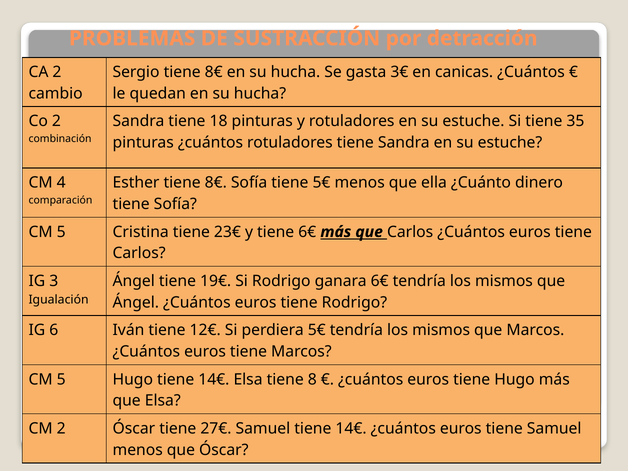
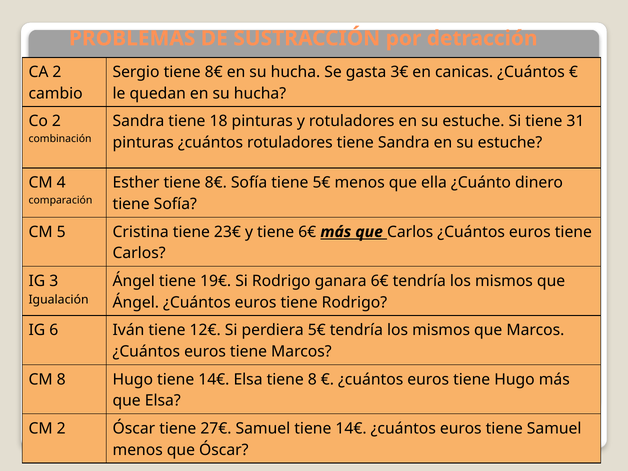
35: 35 -> 31 (575, 121)
5: 5 -> 8 (61, 379)
